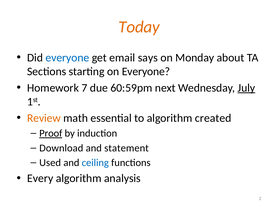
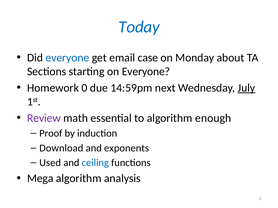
Today colour: orange -> blue (139, 27)
says: says -> case (148, 58)
7: 7 -> 0 (84, 88)
60:59pm: 60:59pm -> 14:59pm (131, 88)
Review colour: orange -> purple (44, 118)
created: created -> enough (213, 118)
Proof underline: present -> none (51, 134)
statement: statement -> exponents (127, 148)
Every: Every -> Mega (40, 179)
